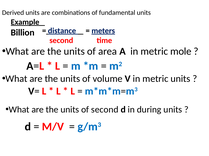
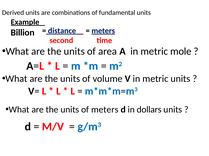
of second: second -> meters (105, 110)
during: during -> dollars (149, 110)
